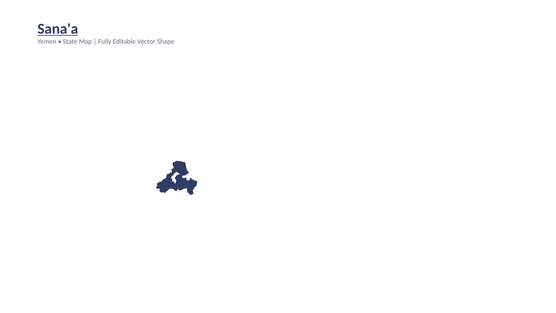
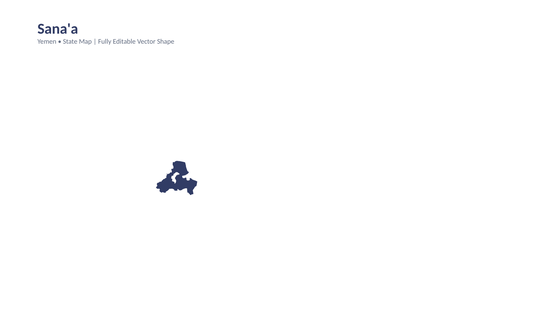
Sana'a underline: present -> none (58, 29)
